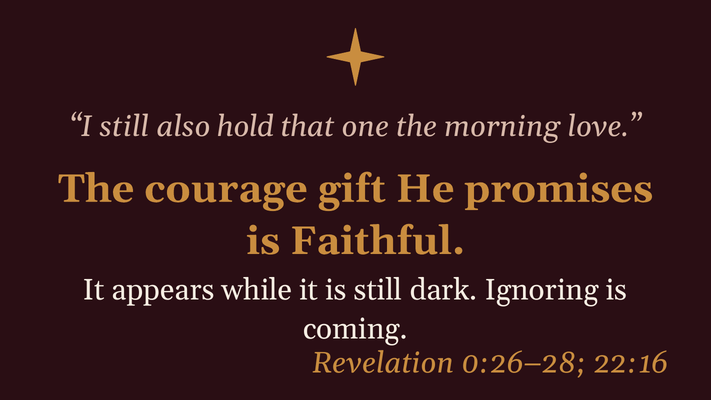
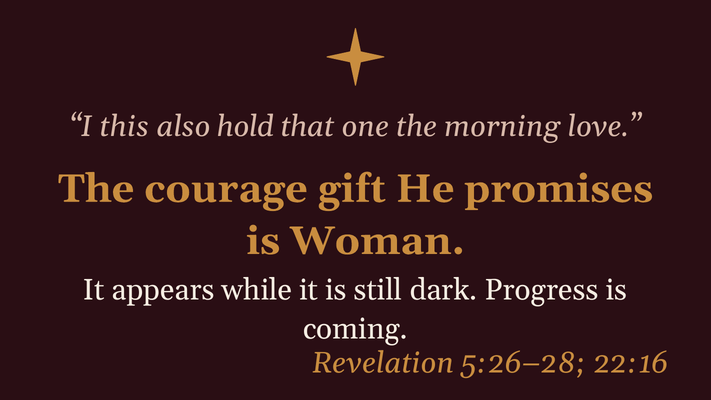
I still: still -> this (124, 126)
Faithful: Faithful -> Woman (377, 241)
Ignoring: Ignoring -> Progress (542, 290)
0:26–28: 0:26–28 -> 5:26–28 (524, 363)
